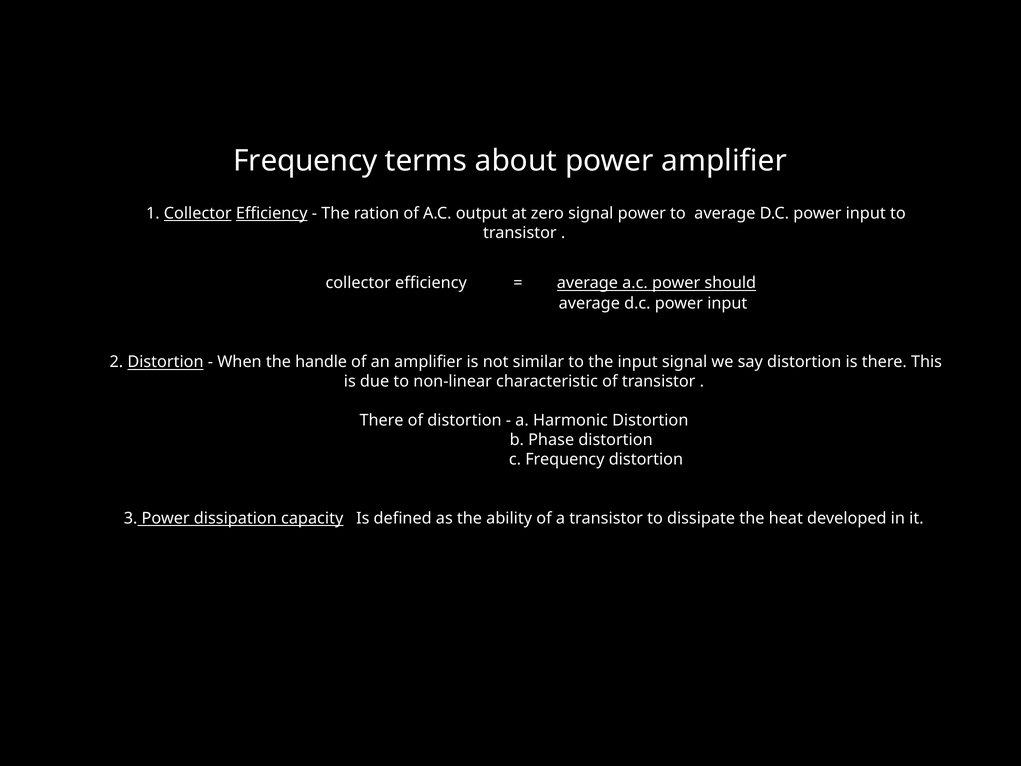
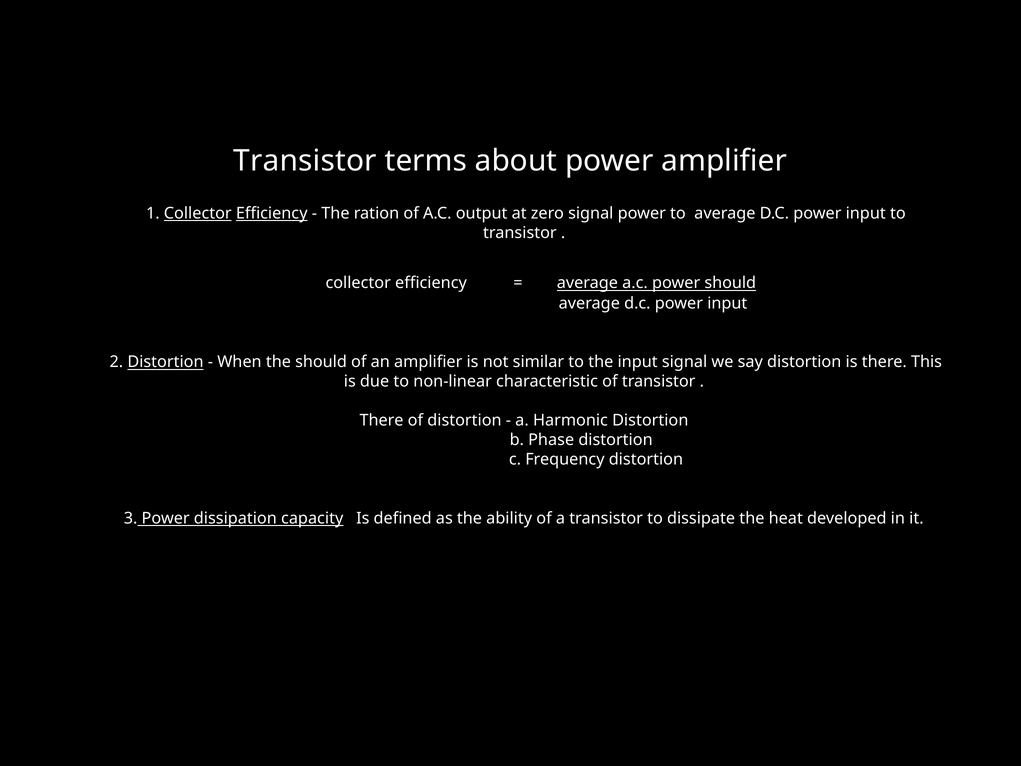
Frequency: Frequency -> Transistor (305, 161)
the handle: handle -> should (321, 362)
